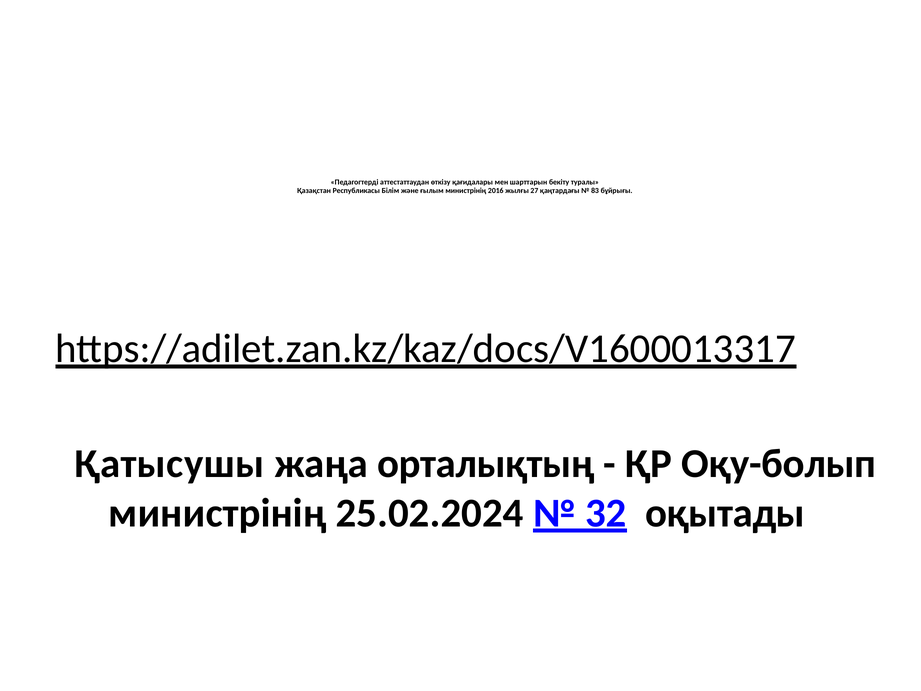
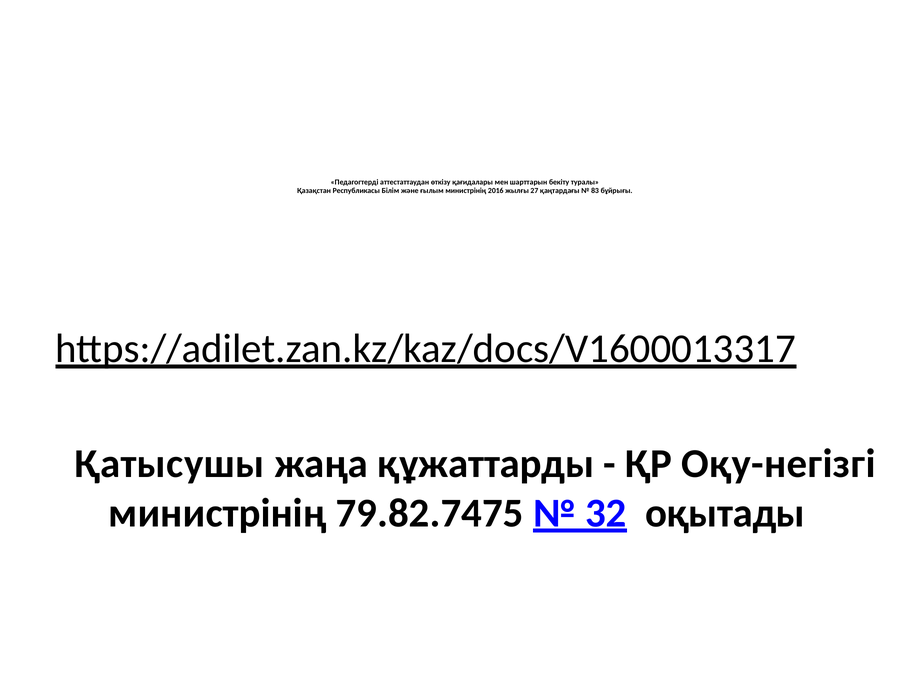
орталықтың: орталықтың -> құжаттарды (486, 464)
Оқу-болып: Оқу-болып -> Оқу-негізгі (778, 464)
25.02.2024: 25.02.2024 -> 79.82.7475 (430, 513)
